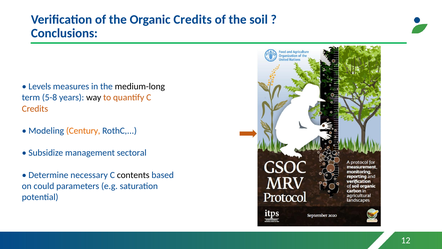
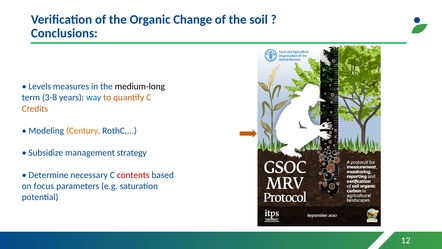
Organic Credits: Credits -> Change (193, 19)
5-8: 5-8 -> 3-8 (50, 97)
way colour: black -> blue (94, 97)
sectoral: sectoral -> strategy (132, 153)
contents colour: black -> red (133, 175)
could: could -> focus (44, 186)
